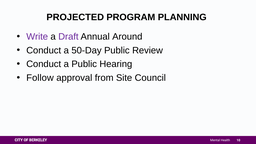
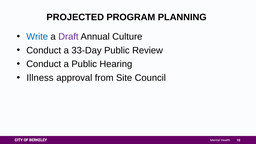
Write colour: purple -> blue (37, 37)
Around: Around -> Culture (127, 37)
50-Day: 50-Day -> 33-Day (87, 50)
Follow: Follow -> Illness (40, 78)
